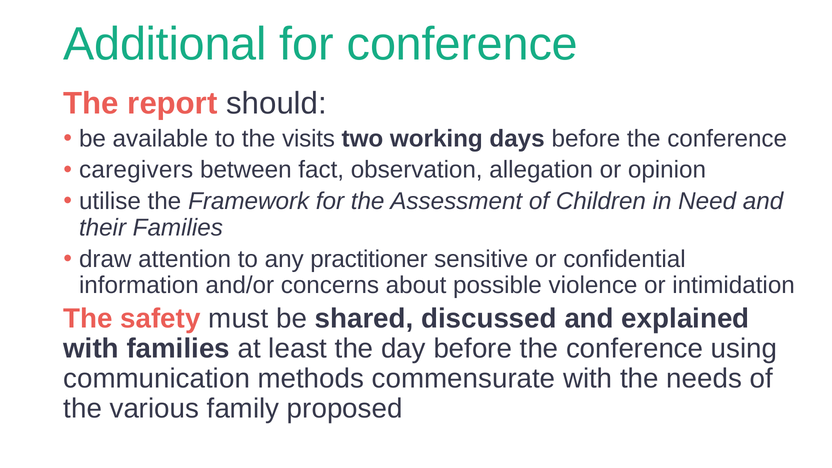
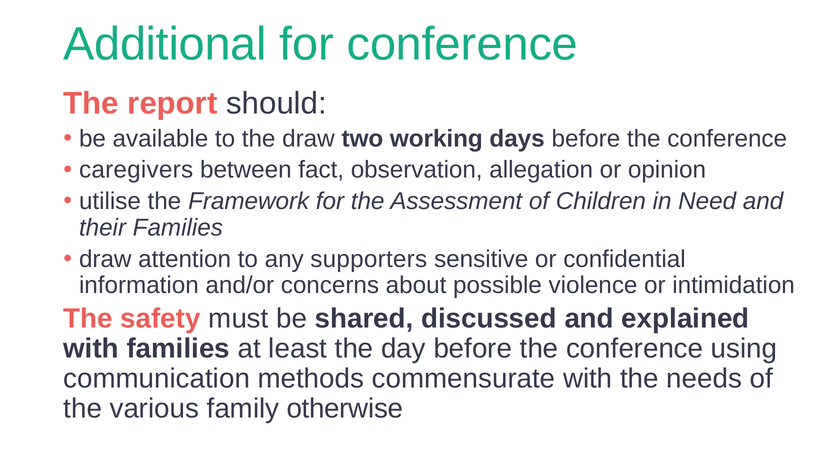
the visits: visits -> draw (308, 139)
practitioner: practitioner -> supporters (369, 259)
proposed: proposed -> otherwise (345, 408)
